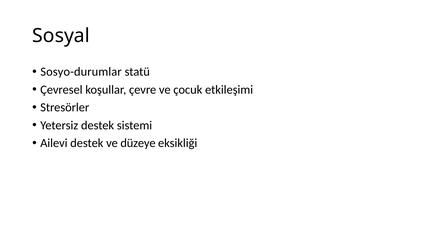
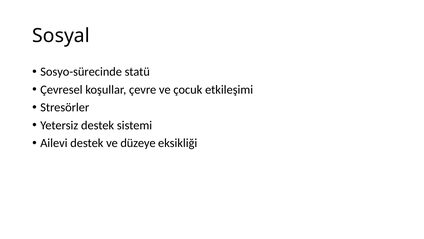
Sosyo-durumlar: Sosyo-durumlar -> Sosyo-sürecinde (81, 72)
